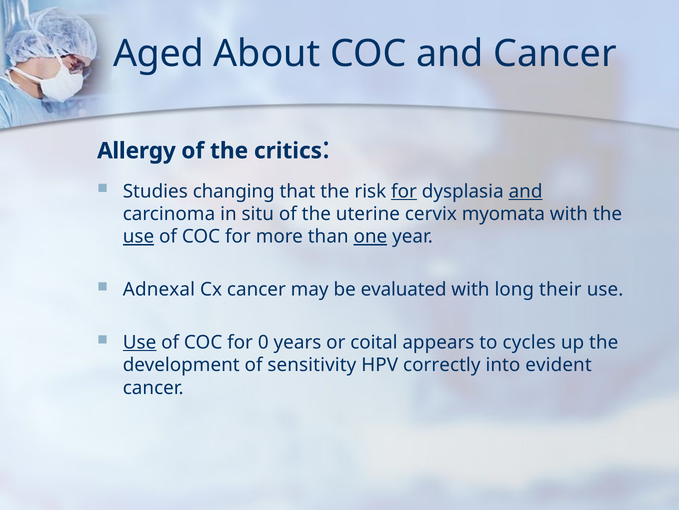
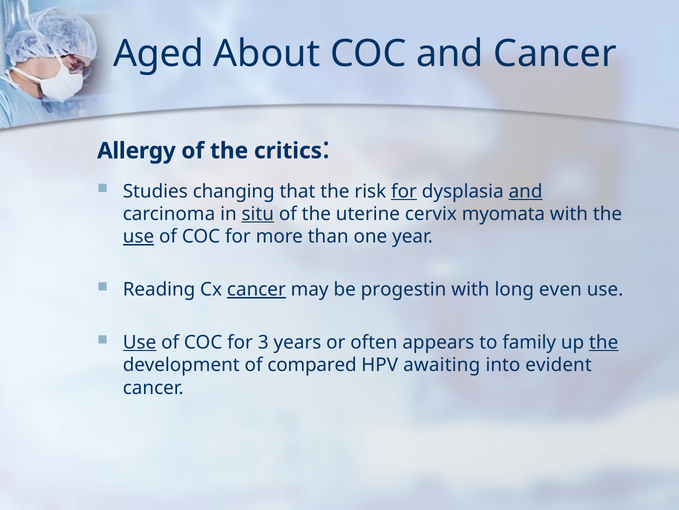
situ underline: none -> present (258, 214)
one underline: present -> none (370, 236)
Adnexal: Adnexal -> Reading (159, 289)
cancer underline: none -> present (256, 289)
evaluated: evaluated -> progestin (404, 289)
their: their -> even (560, 289)
0: 0 -> 3 (263, 342)
coital: coital -> often (374, 342)
cycles: cycles -> family (529, 342)
the underline: none -> present (604, 342)
sensitivity: sensitivity -> compared (312, 365)
correctly: correctly -> awaiting (442, 365)
